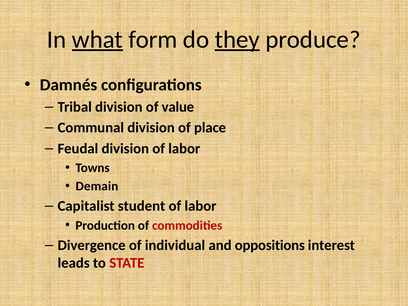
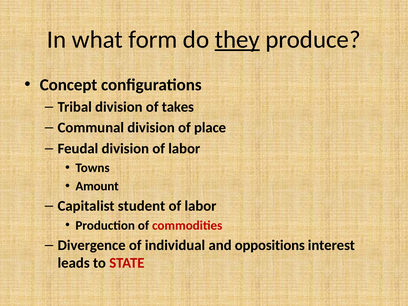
what underline: present -> none (97, 39)
Damnés: Damnés -> Concept (69, 85)
value: value -> takes (178, 107)
Demain: Demain -> Amount (97, 186)
